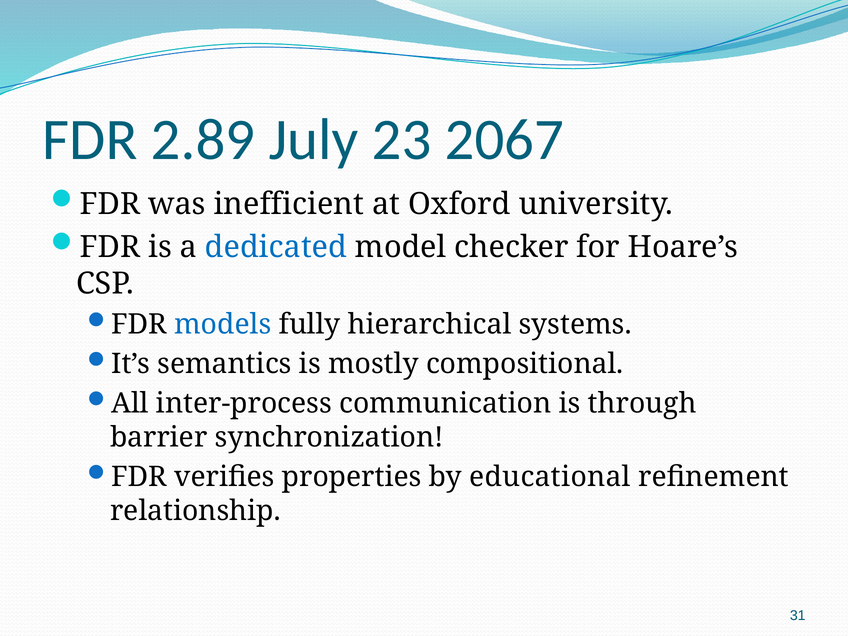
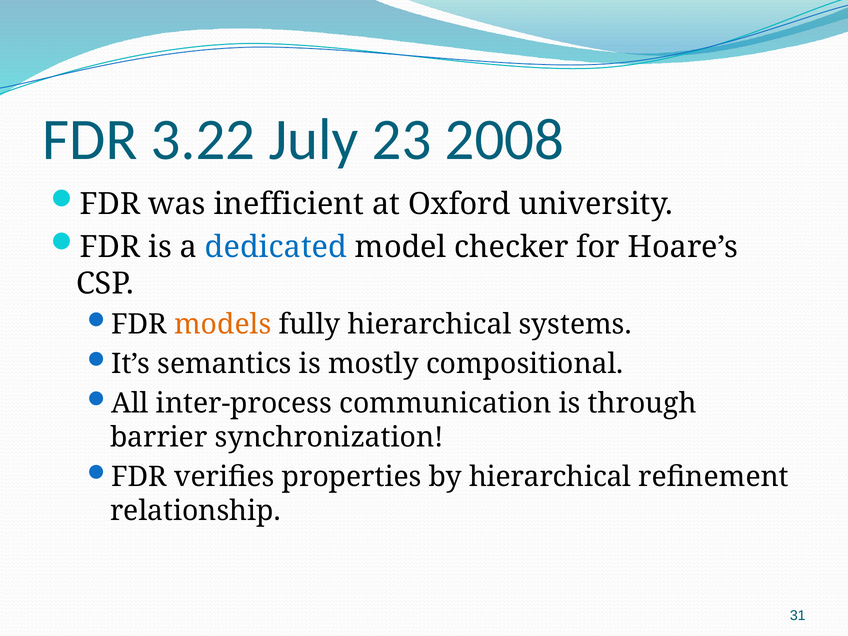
2.89: 2.89 -> 3.22 (203, 140)
2067: 2067 -> 2008 (504, 140)
models colour: blue -> orange (223, 325)
by educational: educational -> hierarchical (550, 477)
